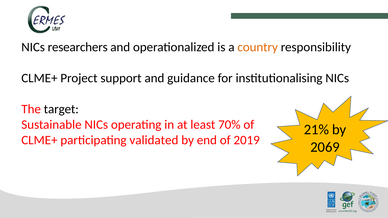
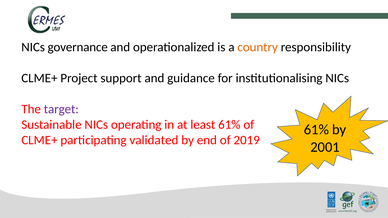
researchers: researchers -> governance (78, 47)
target colour: black -> purple (61, 109)
least 70%: 70% -> 61% (229, 125)
21%: 21% -> 61% (316, 130)
2069: 2069 -> 2001 (325, 147)
